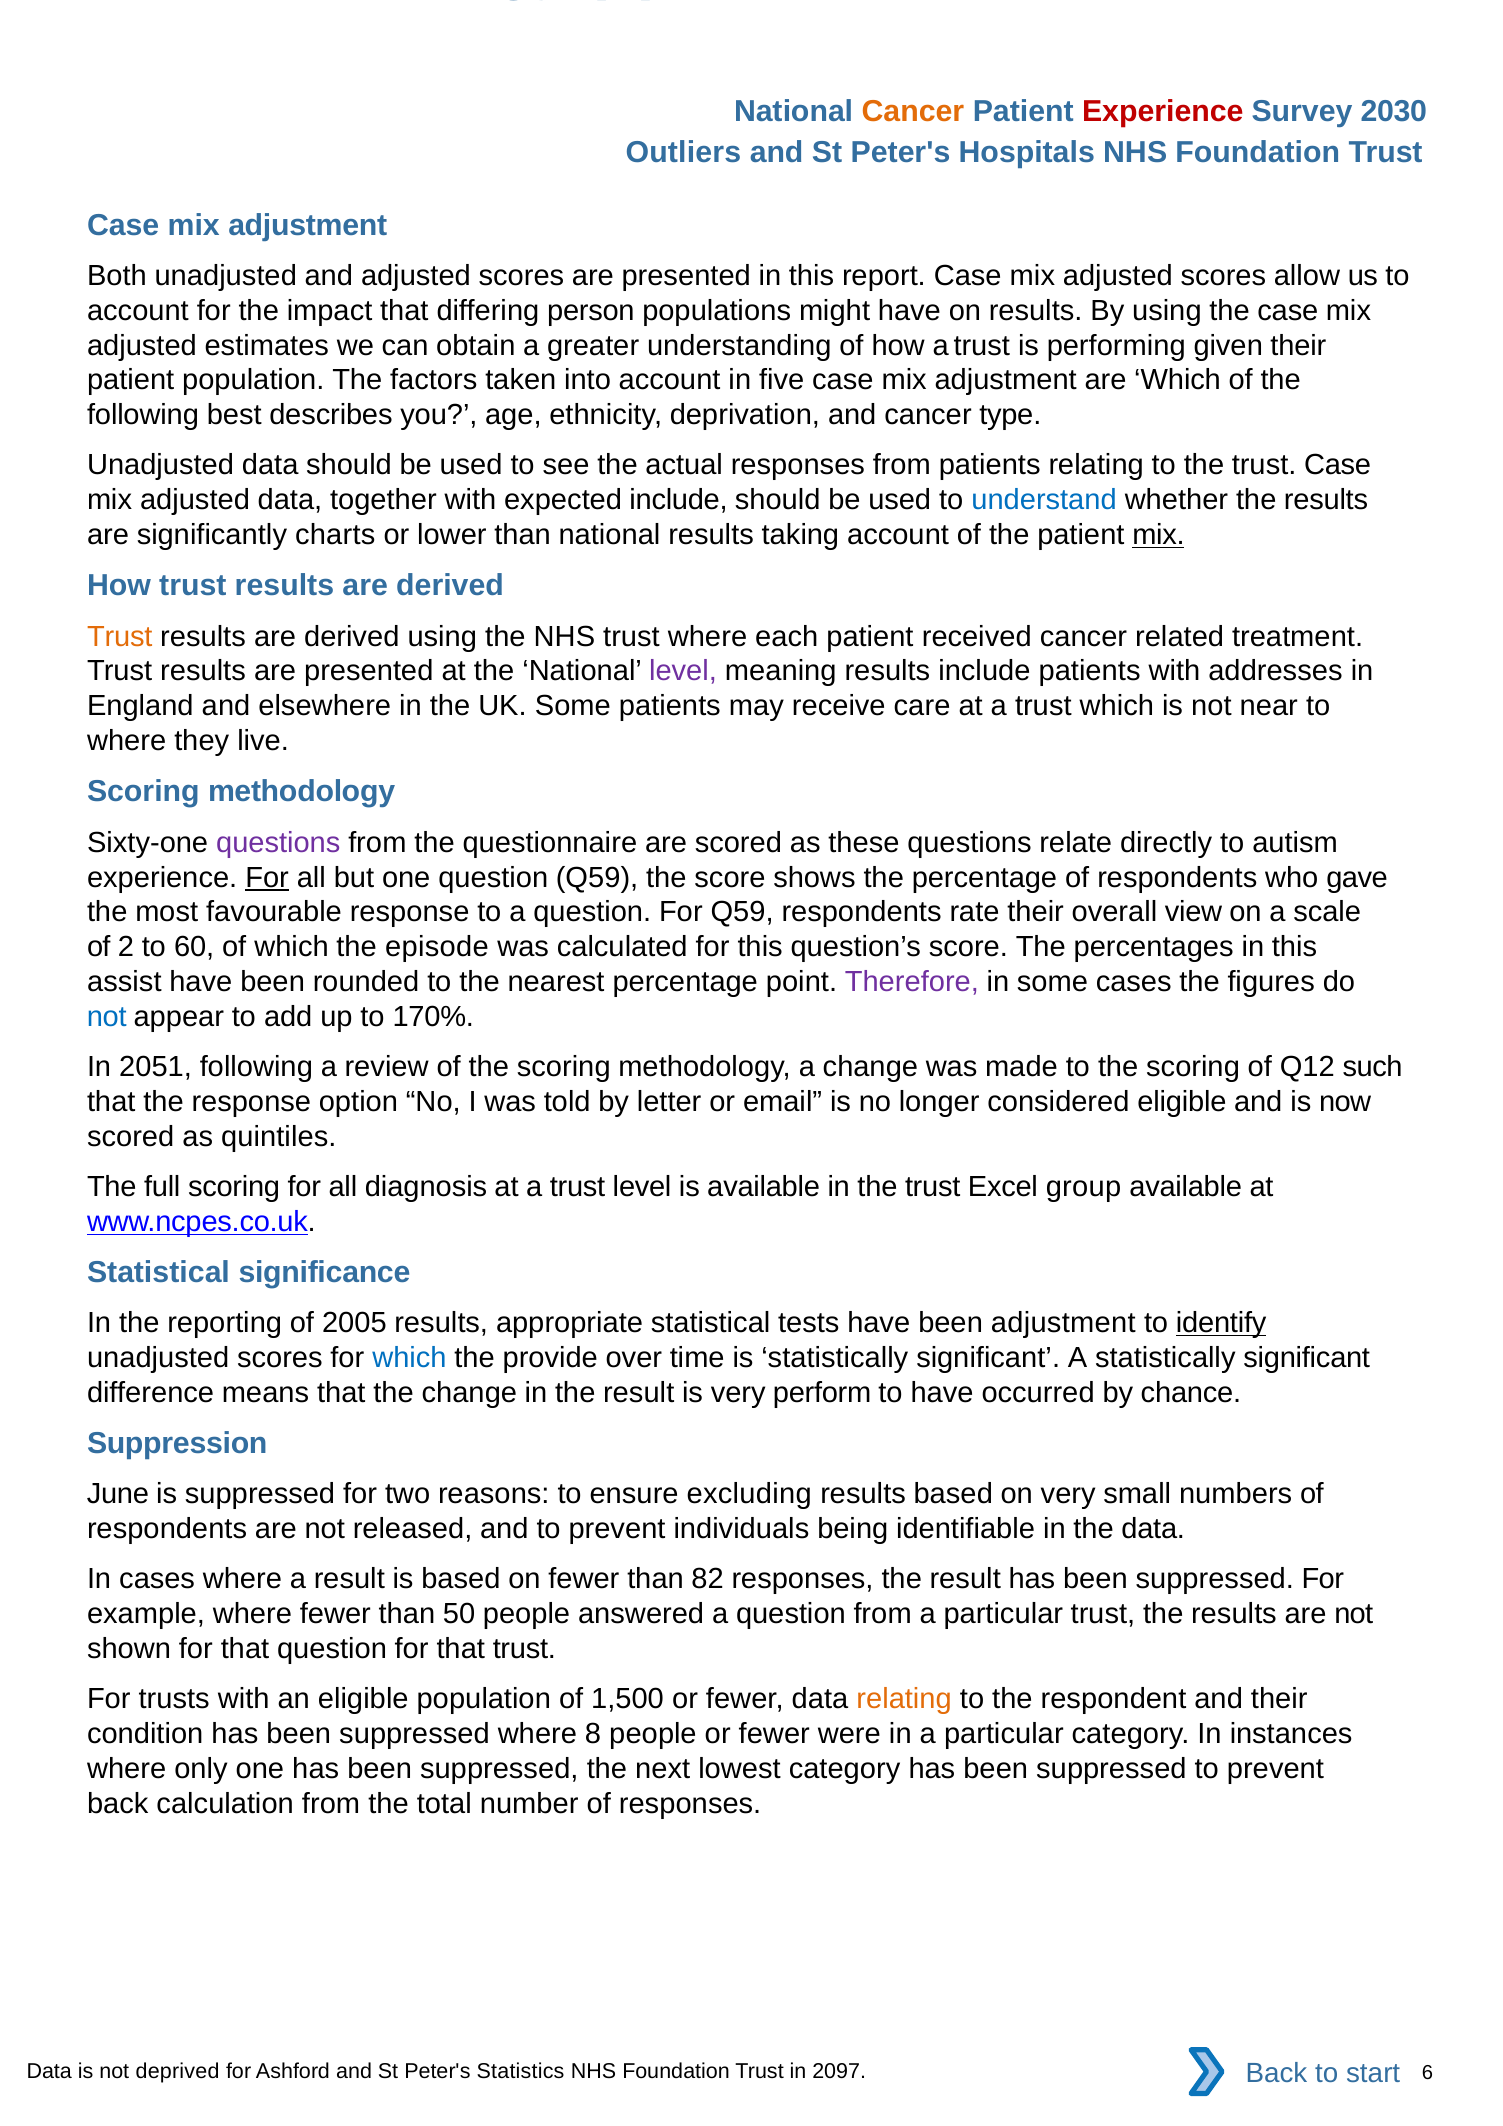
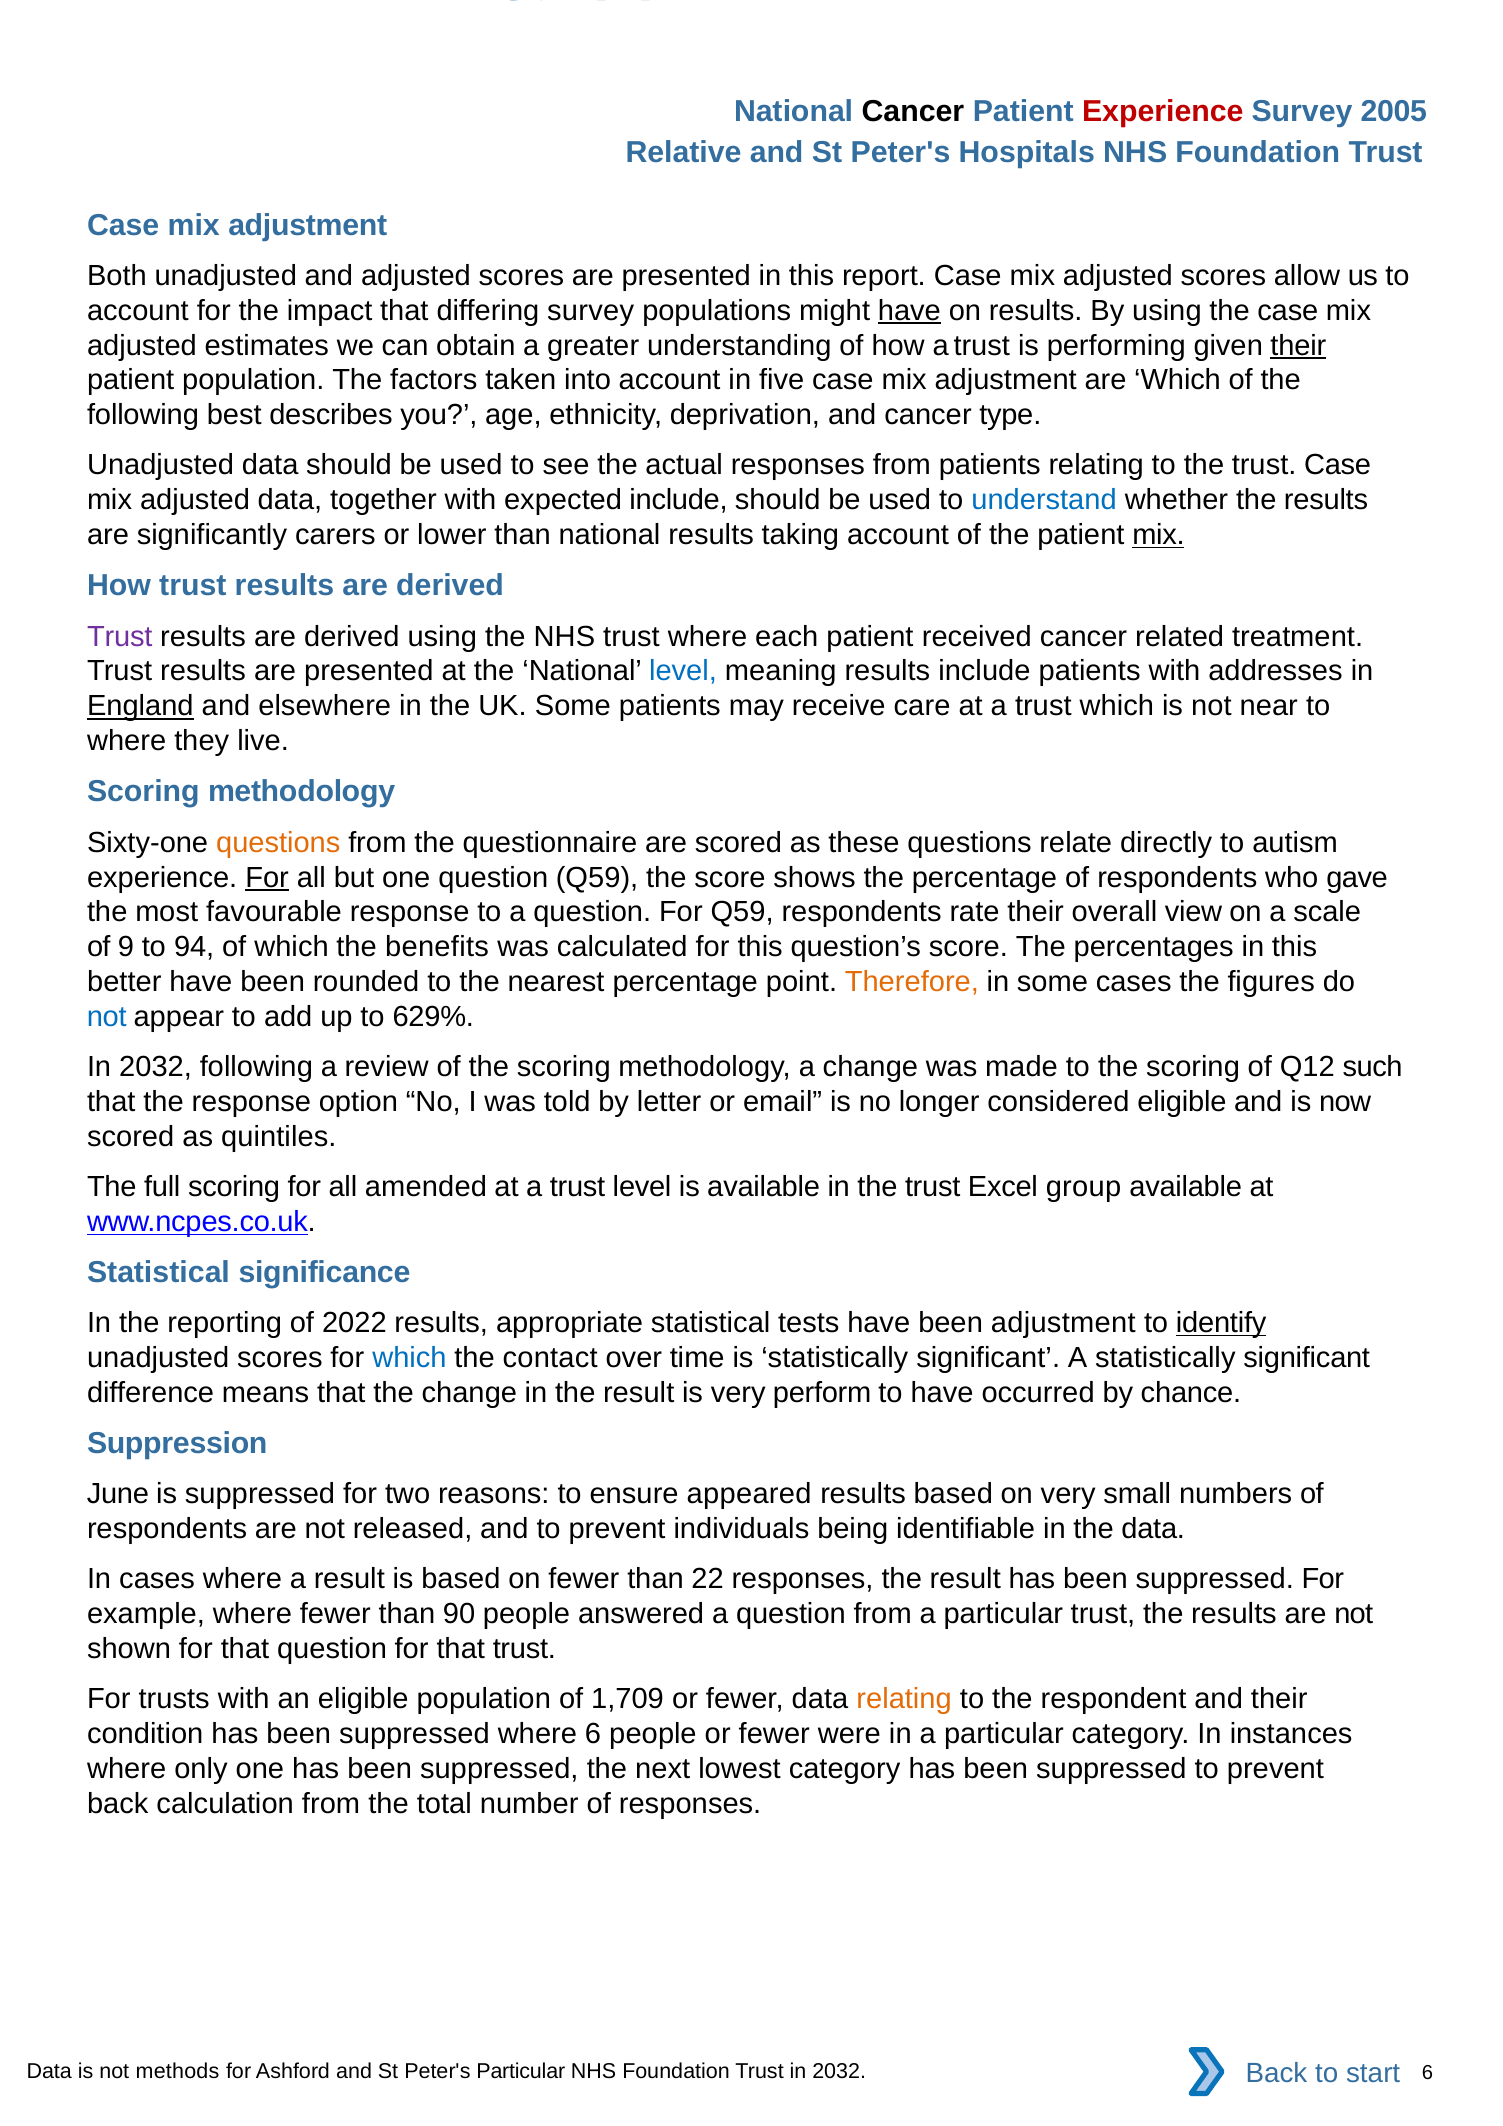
Cancer colour: orange -> black (913, 112)
2030: 2030 -> 2005 (1394, 112)
Outliers: Outliers -> Relative (684, 153)
differing person: person -> survey (591, 311)
have underline: none -> present (909, 311)
their underline: none -> present (1298, 346)
charts: charts -> carers (335, 535)
Trust colour: orange -> purple (120, 637)
level colour: purple -> blue (683, 672)
England underline: none -> present (140, 707)
questions colour: purple -> orange (278, 843)
of 2: 2 -> 9 (126, 948)
60: 60 -> 94 (194, 948)
episode: episode -> benefits (437, 948)
assist: assist -> better (124, 983)
Therefore colour: purple -> orange (912, 983)
170%: 170% -> 629% (433, 1017)
2051: 2051 -> 2032 (156, 1067)
diagnosis: diagnosis -> amended (426, 1187)
2005: 2005 -> 2022 (354, 1324)
provide: provide -> contact (550, 1359)
excluding: excluding -> appeared (749, 1495)
82: 82 -> 22 (708, 1580)
50: 50 -> 90 (459, 1615)
1,500: 1,500 -> 1,709 (628, 1700)
where 8: 8 -> 6 (593, 1735)
deprived: deprived -> methods (178, 2073)
Peter's Statistics: Statistics -> Particular (521, 2073)
Trust in 2097: 2097 -> 2032 (839, 2073)
